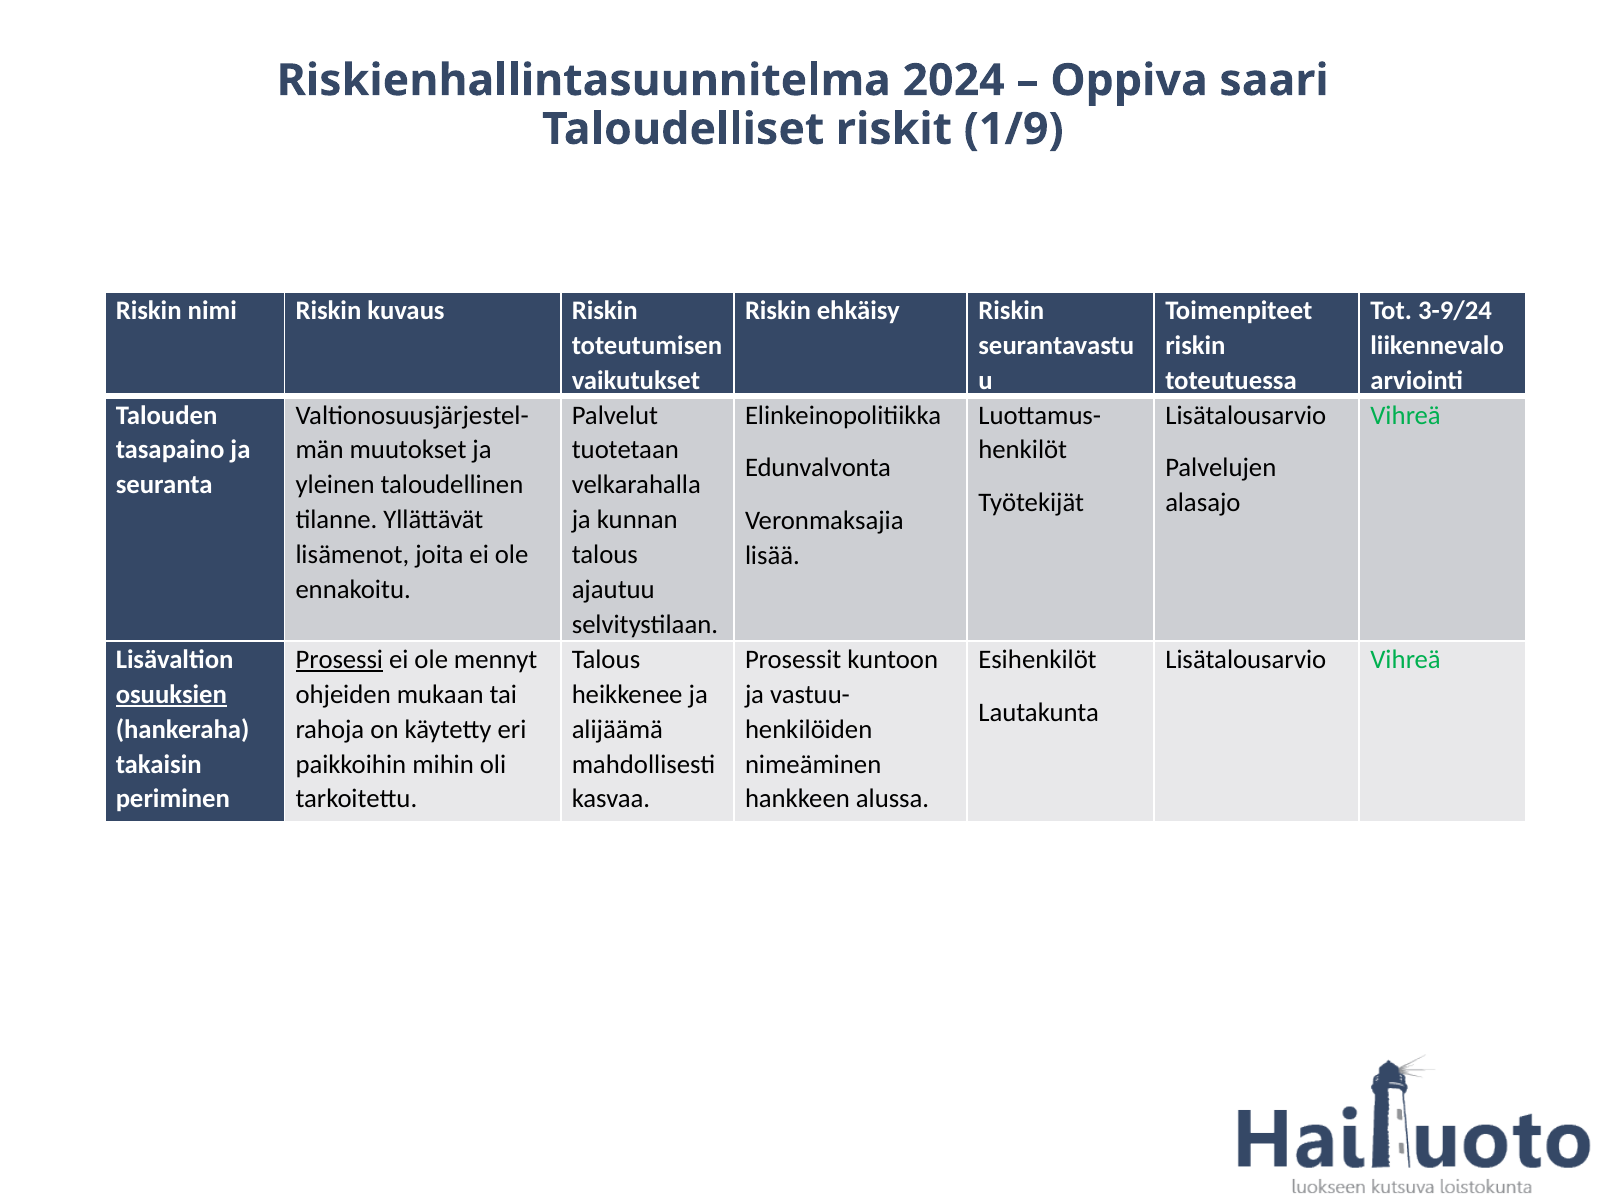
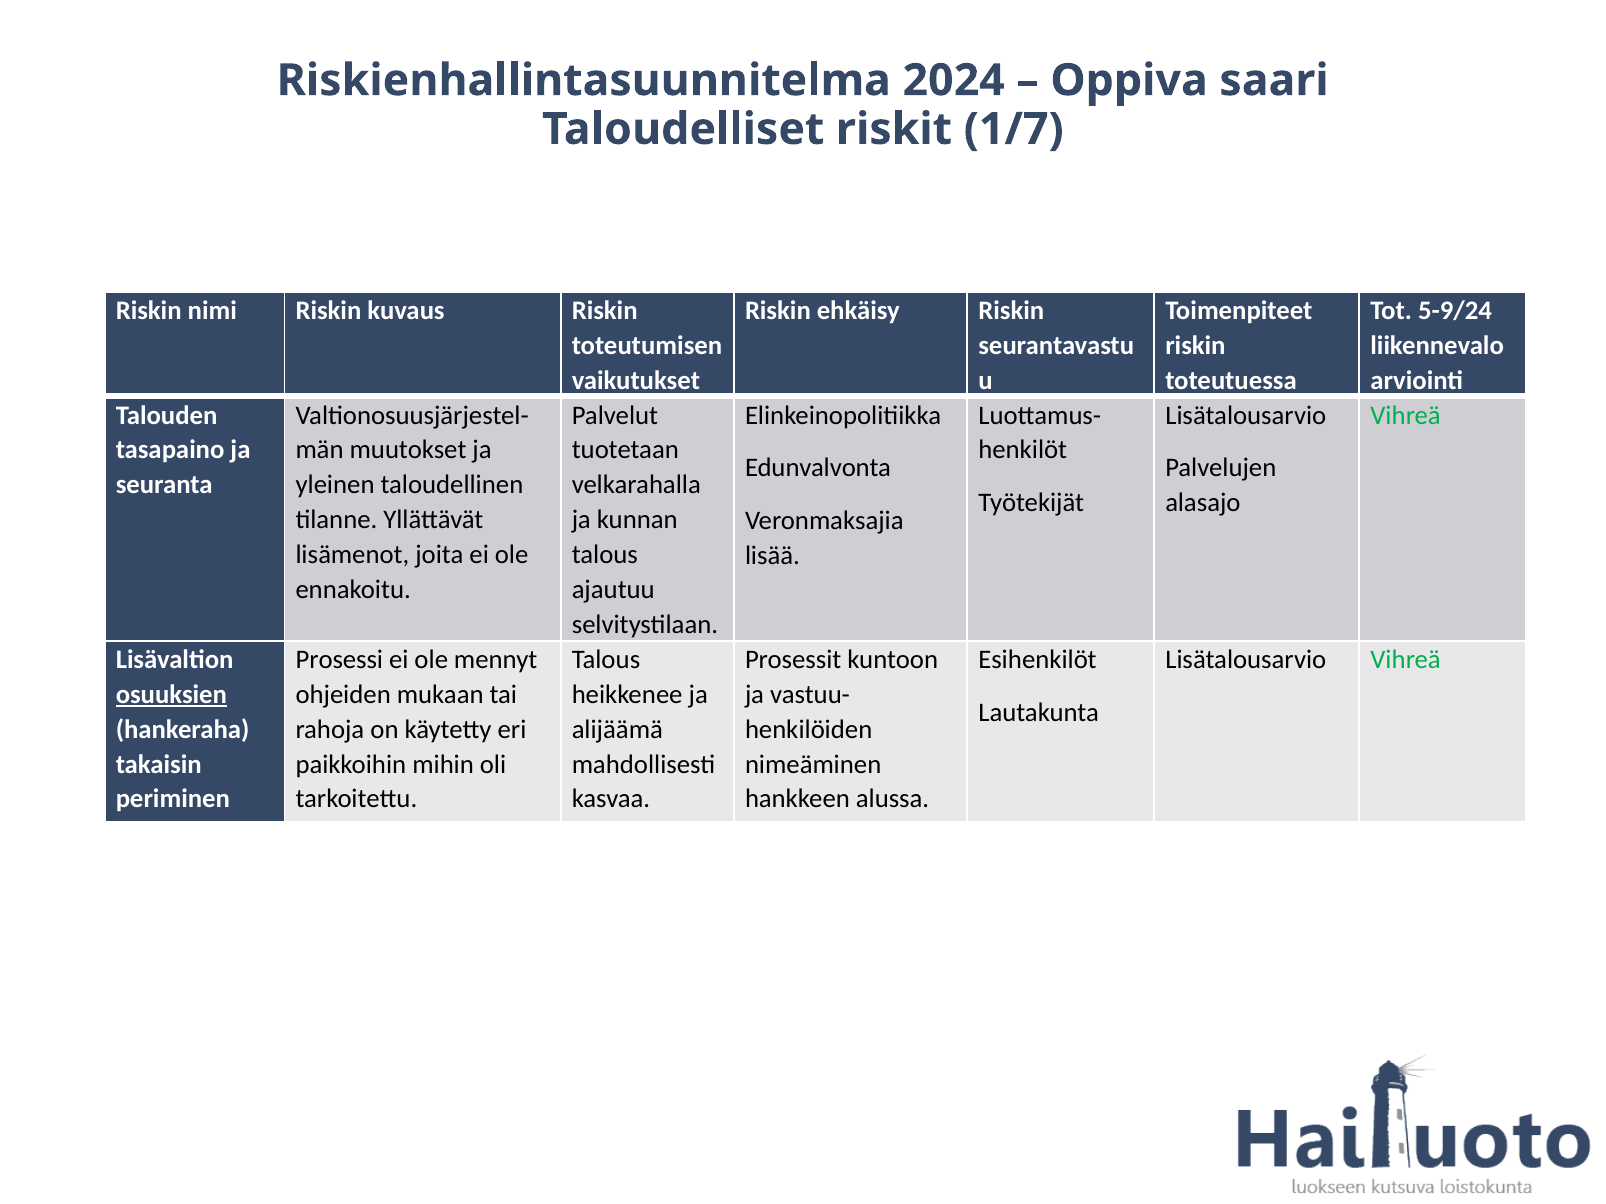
1/9: 1/9 -> 1/7 (1014, 129)
3-9/24: 3-9/24 -> 5-9/24 (1455, 311)
Prosessi underline: present -> none (339, 660)
